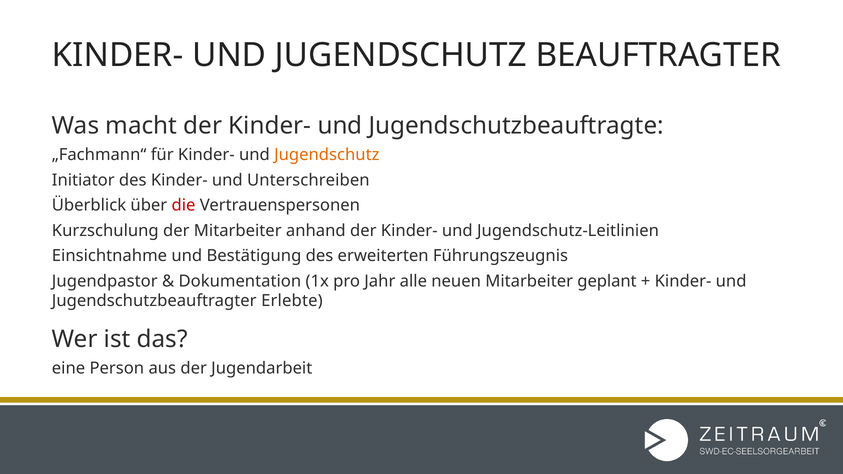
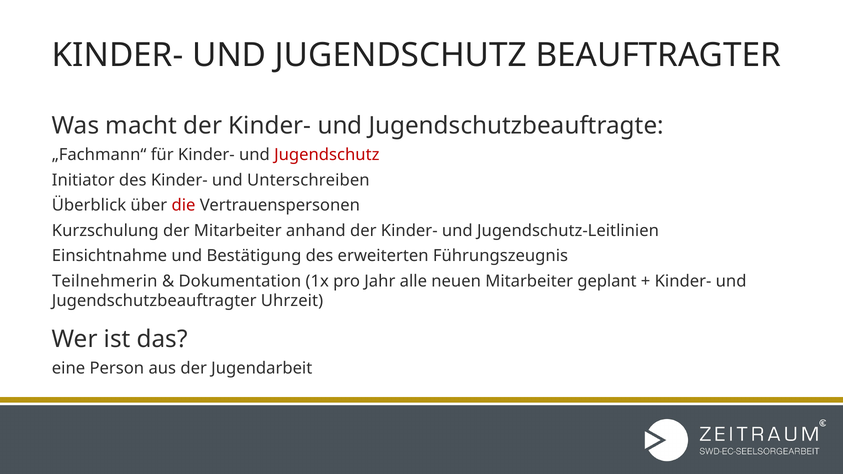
Jugendschutz colour: orange -> red (327, 155)
Jugendpastor: Jugendpastor -> Teilnehmerin (105, 281)
Erlebte: Erlebte -> Uhrzeit (292, 301)
